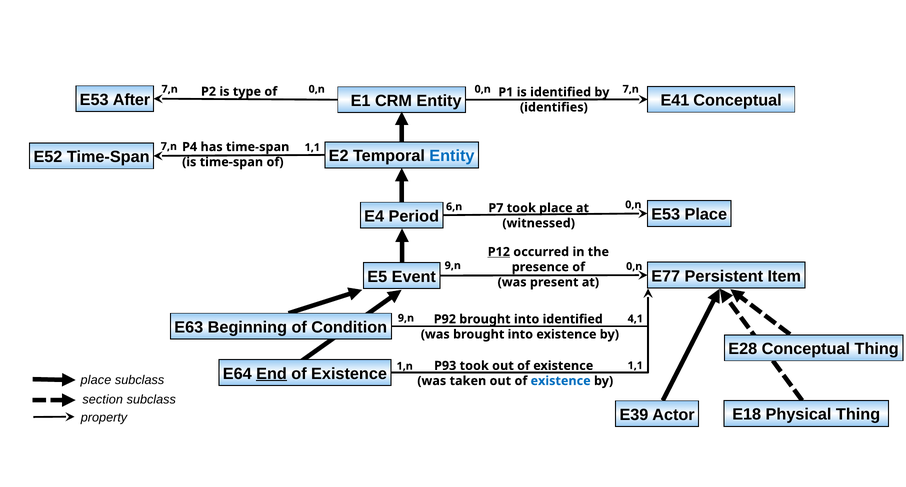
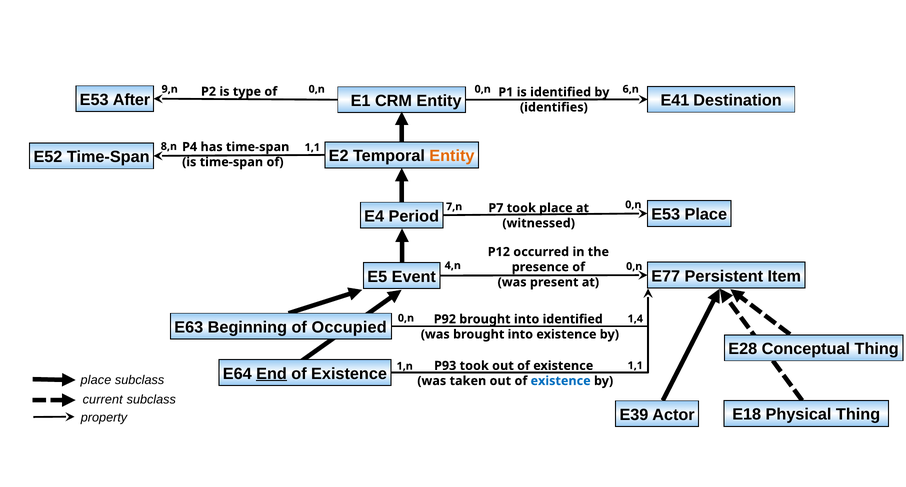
7,n: 7,n -> 9,n (170, 89)
7,n: 7,n -> 6,n (631, 89)
E41 Conceptual: Conceptual -> Destination (738, 101)
7,n: 7,n -> 8,n (169, 147)
Entity colour: blue -> orange (452, 156)
6,n: 6,n -> 7,n (454, 207)
P12 underline: present -> none (499, 252)
9,n: 9,n -> 4,n (453, 266)
9,n: 9,n -> 0,n (406, 318)
4,1: 4,1 -> 1,4 (635, 319)
Condition: Condition -> Occupied (349, 328)
section: section -> current (103, 400)
